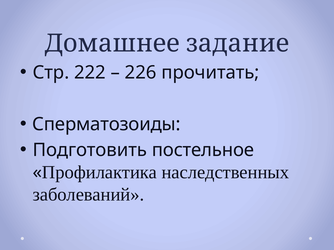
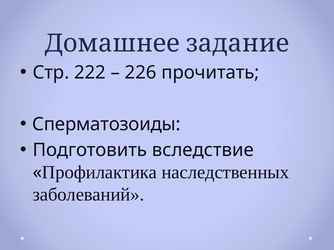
постельное: постельное -> вследствие (203, 150)
